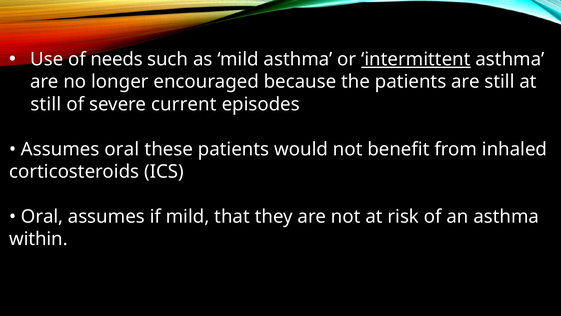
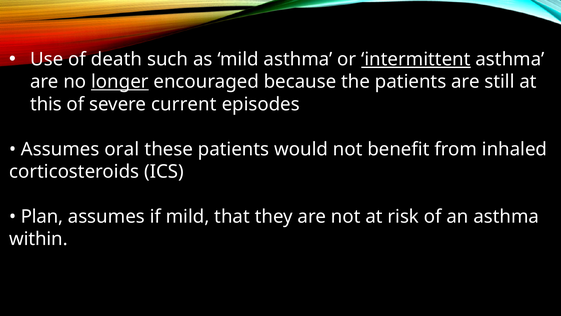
needs: needs -> death (116, 59)
longer underline: none -> present (120, 82)
still: still -> this (46, 104)
Oral: Oral -> Plan (42, 216)
